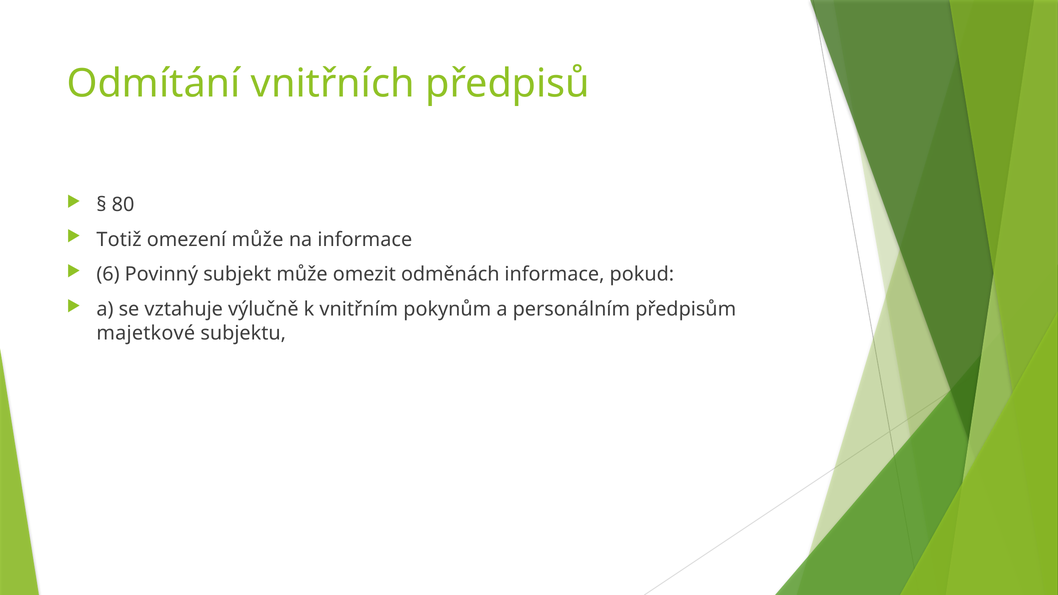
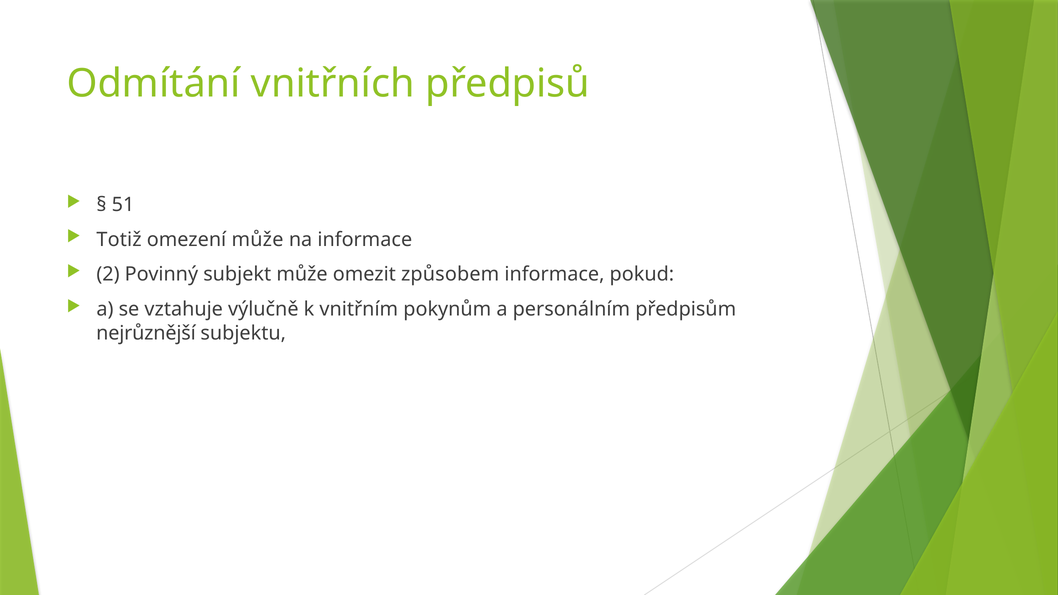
80: 80 -> 51 (123, 205)
6: 6 -> 2 (108, 274)
odměnách: odměnách -> způsobem (450, 274)
majetkové: majetkové -> nejrůznější (146, 333)
